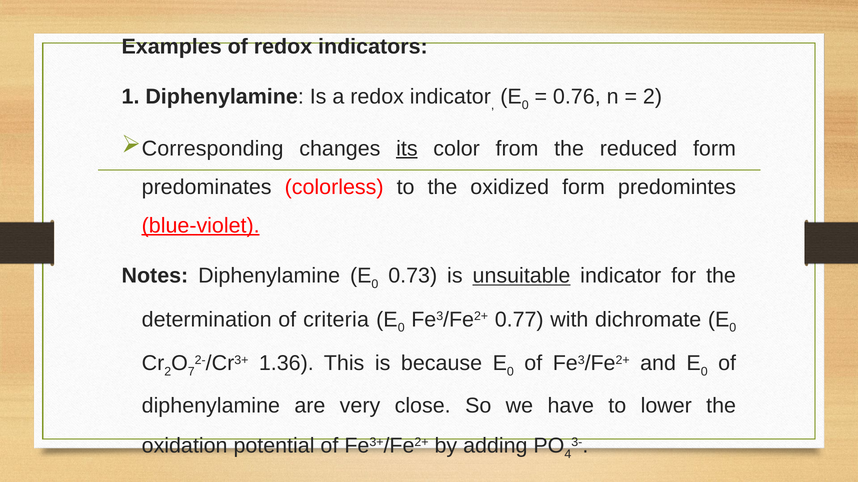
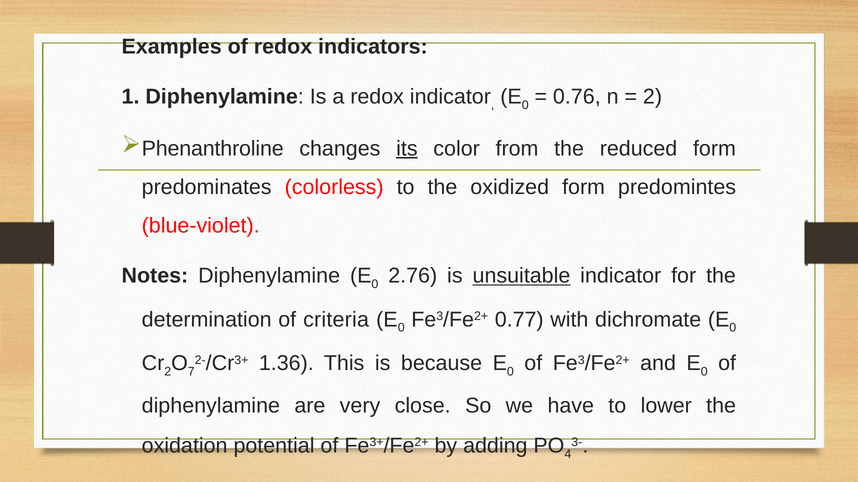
Corresponding: Corresponding -> Phenanthroline (213, 149)
blue-violet underline: present -> none (201, 226)
0.73: 0.73 -> 2.76 (413, 276)
